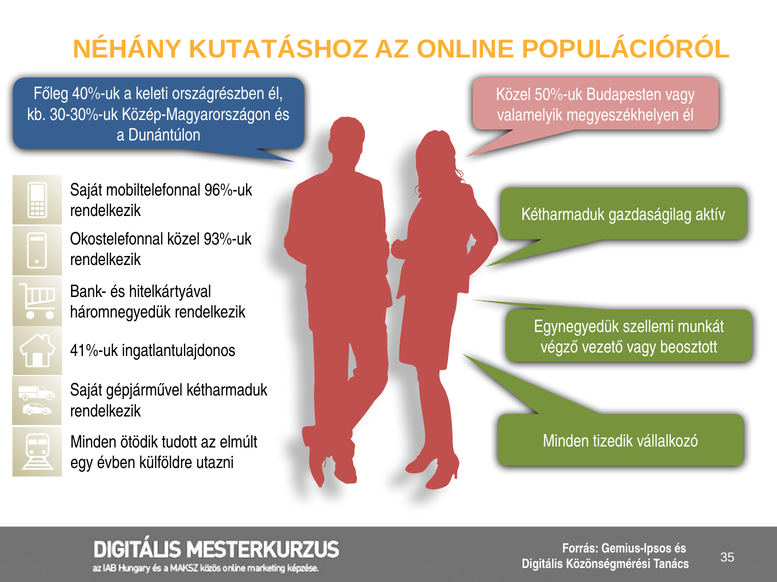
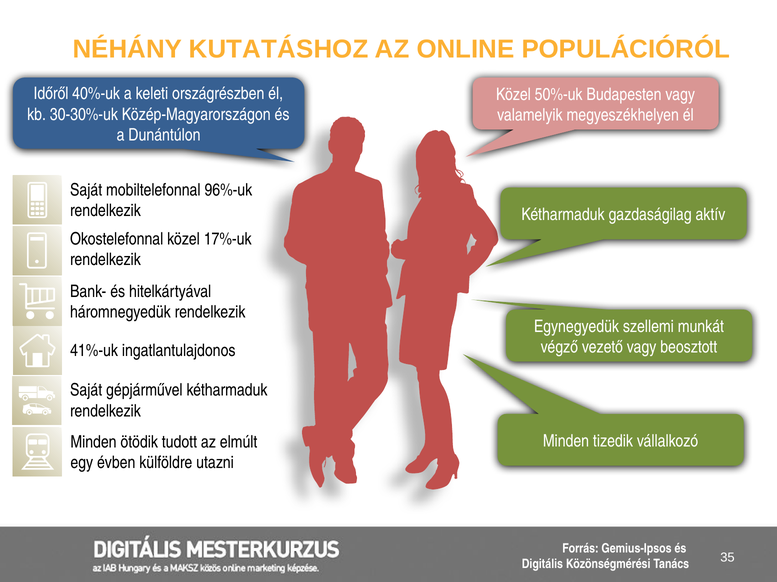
Főleg: Főleg -> Időről (51, 94)
93%-uk: 93%-uk -> 17%-uk (228, 239)
